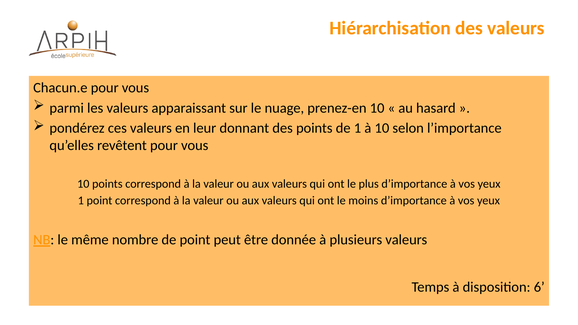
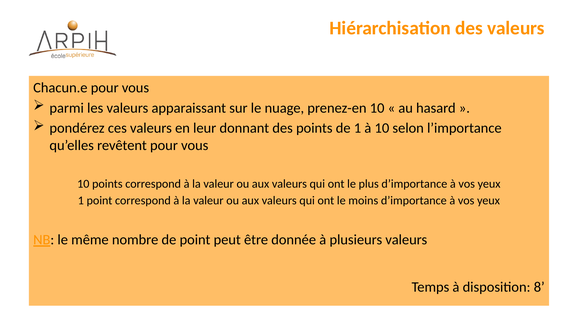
6: 6 -> 8 (539, 287)
